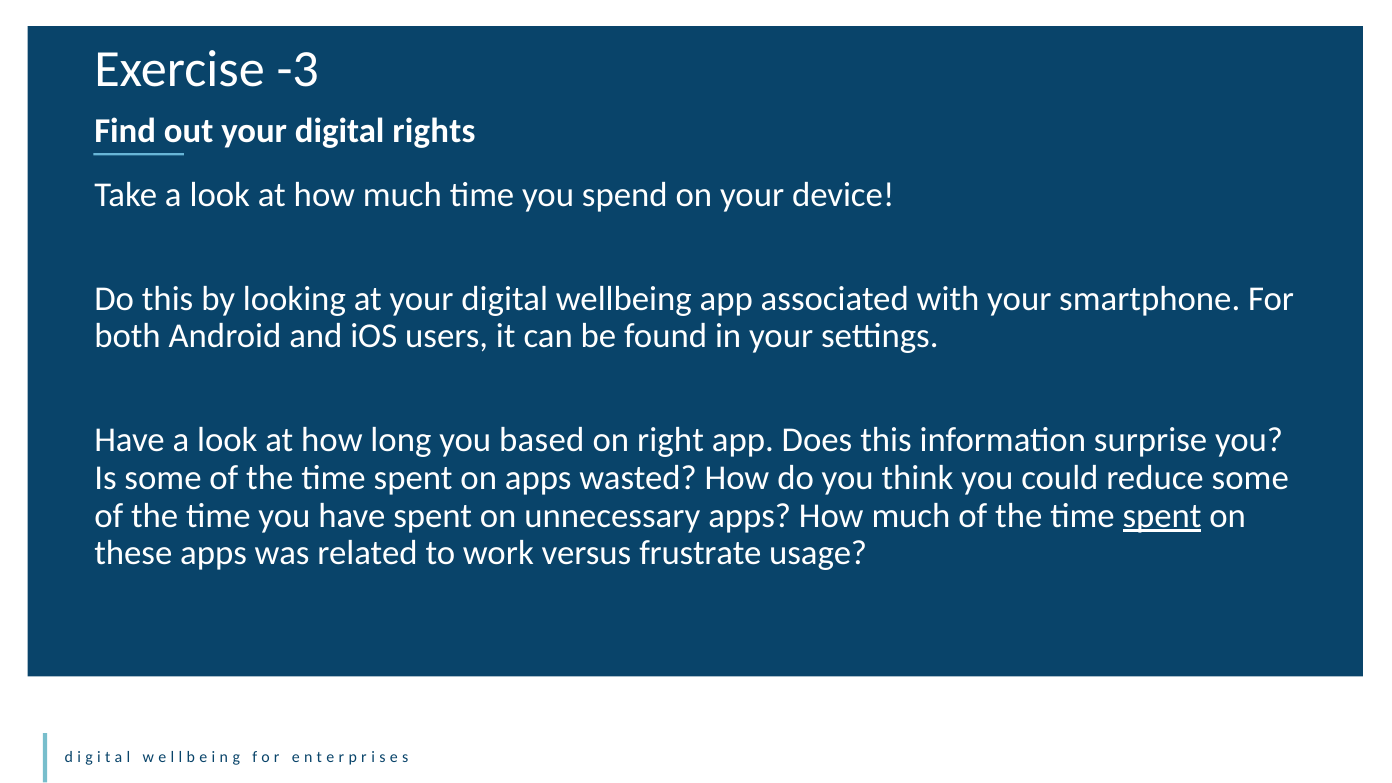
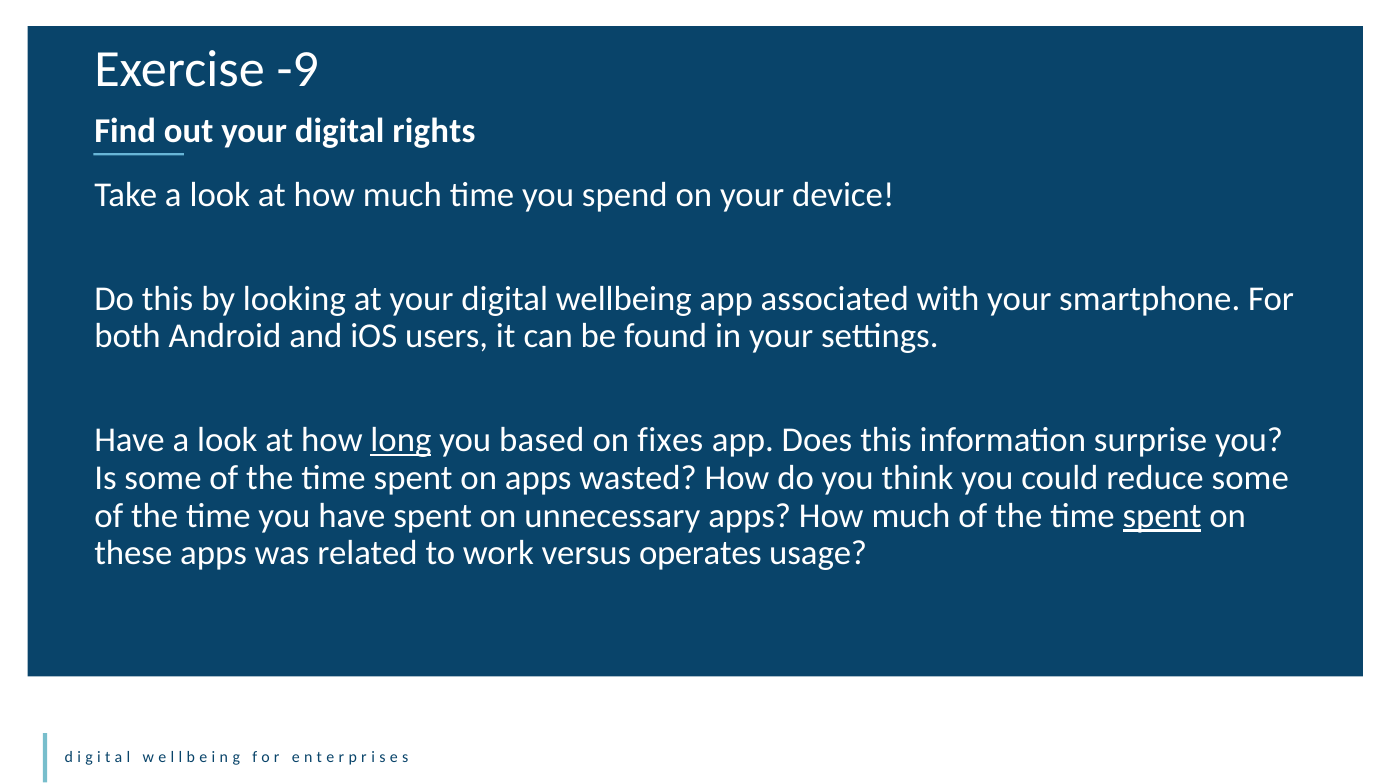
-3: -3 -> -9 (298, 70)
long underline: none -> present (401, 440)
right: right -> fixes (670, 440)
frustrate: frustrate -> operates (700, 553)
